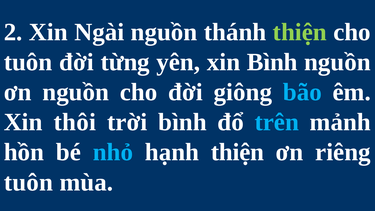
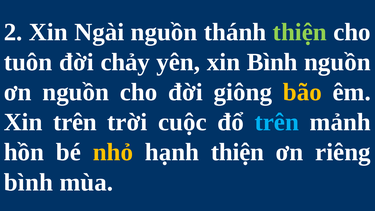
từng: từng -> chảy (125, 62)
bão colour: light blue -> yellow (302, 92)
Xin thôi: thôi -> trên (75, 122)
trời bình: bình -> cuộc (182, 122)
nhỏ colour: light blue -> yellow (113, 152)
tuôn: tuôn -> bình (28, 182)
